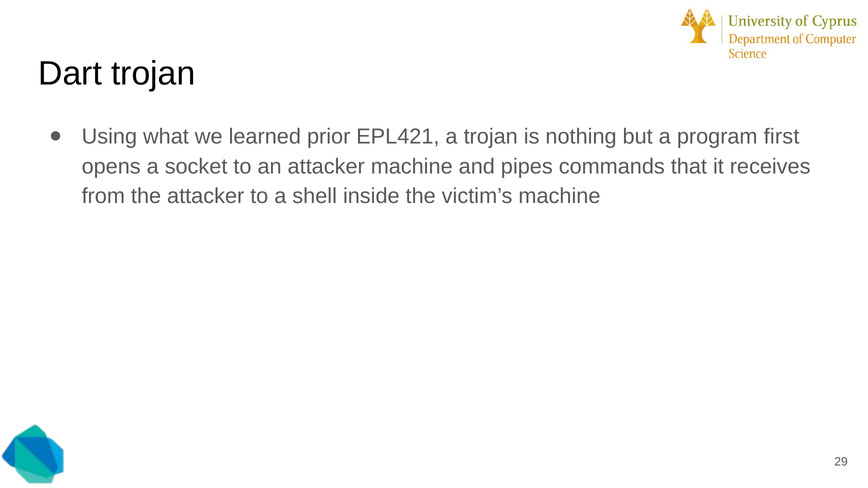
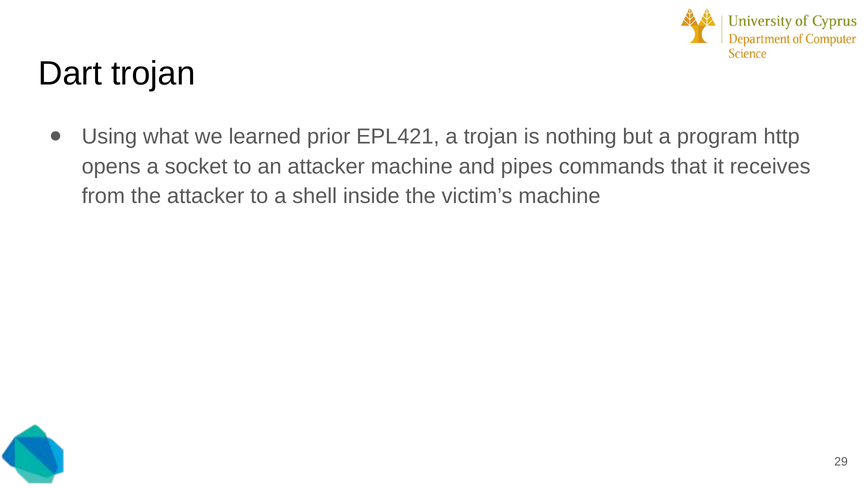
first: first -> http (782, 137)
